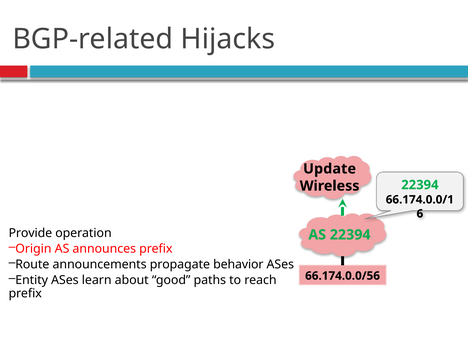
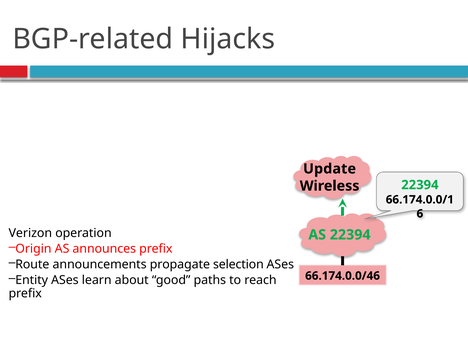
Provide: Provide -> Verizon (30, 233)
behavior: behavior -> selection (238, 264)
66.174.0.0/56: 66.174.0.0/56 -> 66.174.0.0/46 (343, 276)
